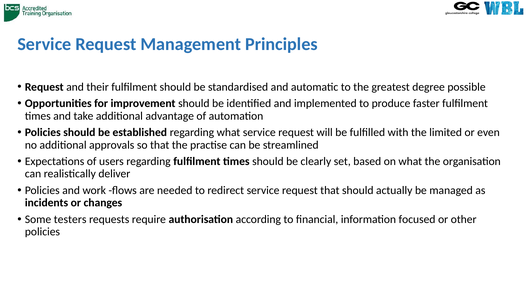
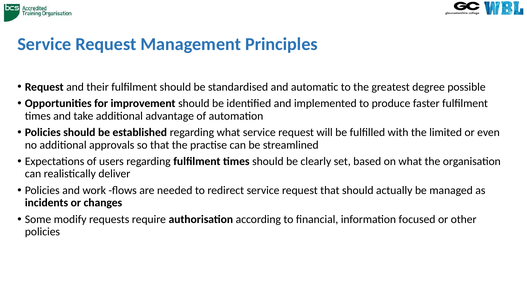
testers: testers -> modify (70, 220)
